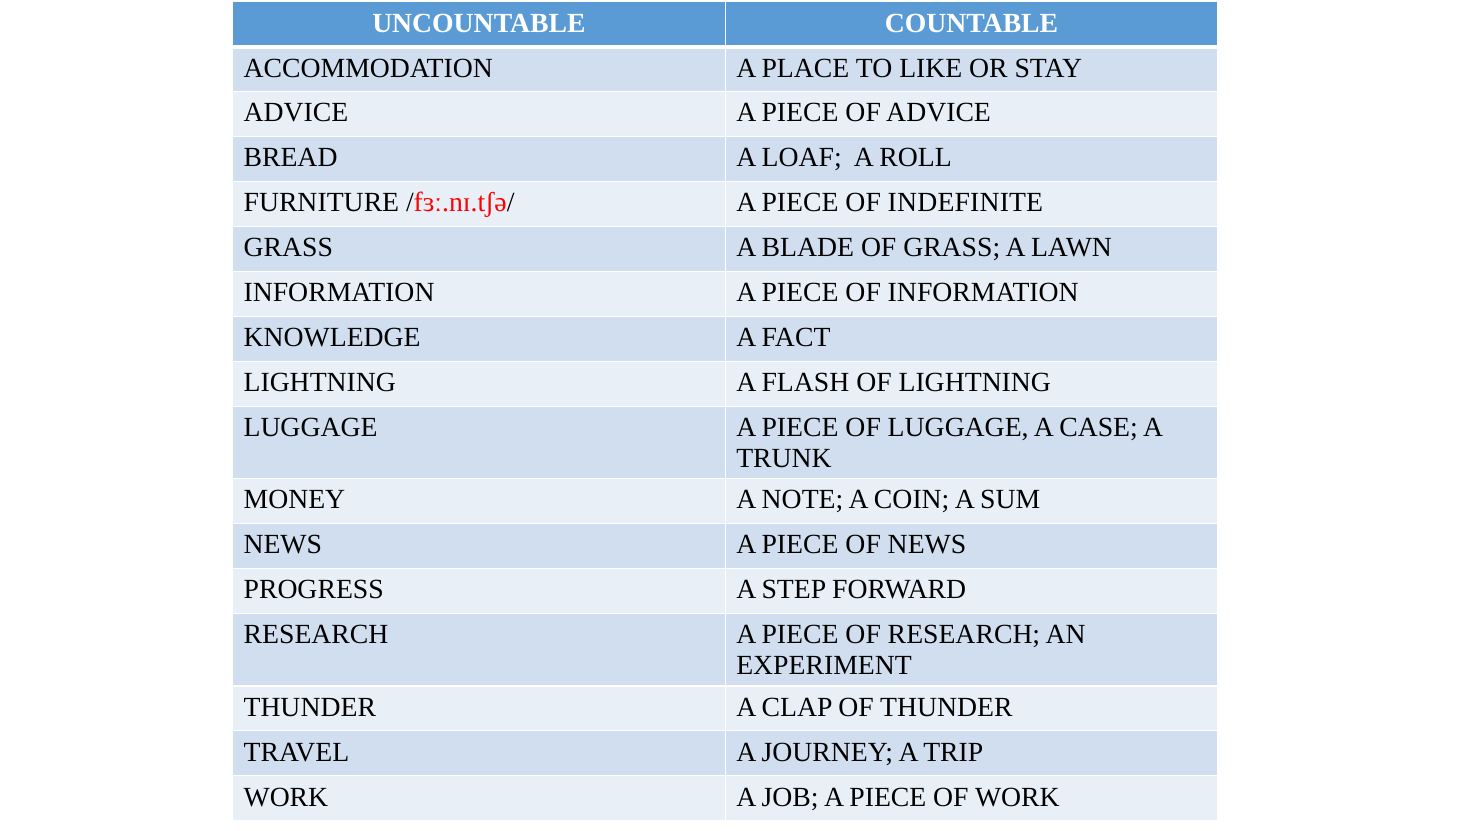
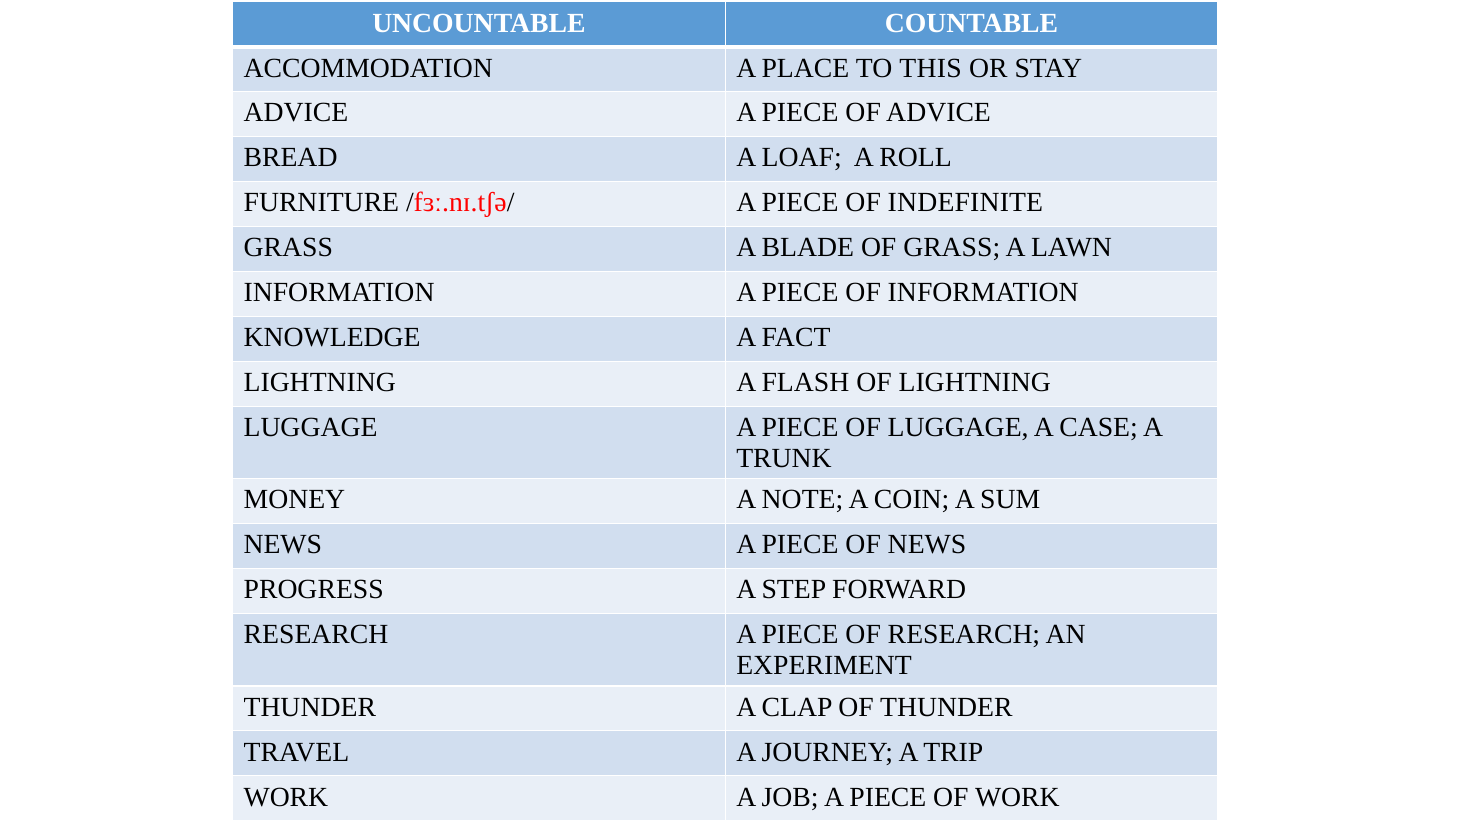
LIKE: LIKE -> THIS (931, 68)
